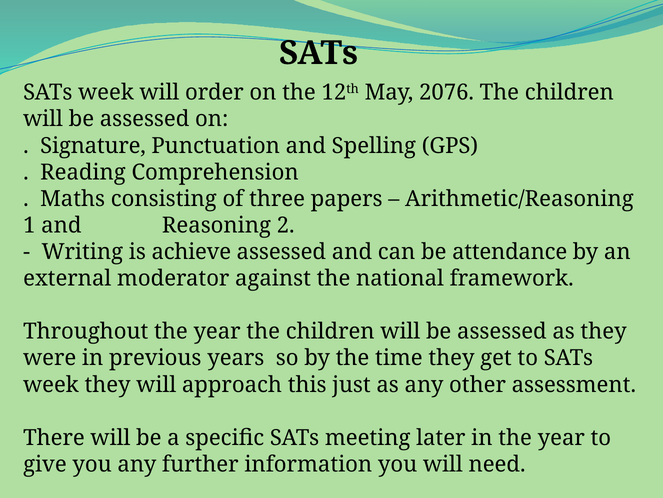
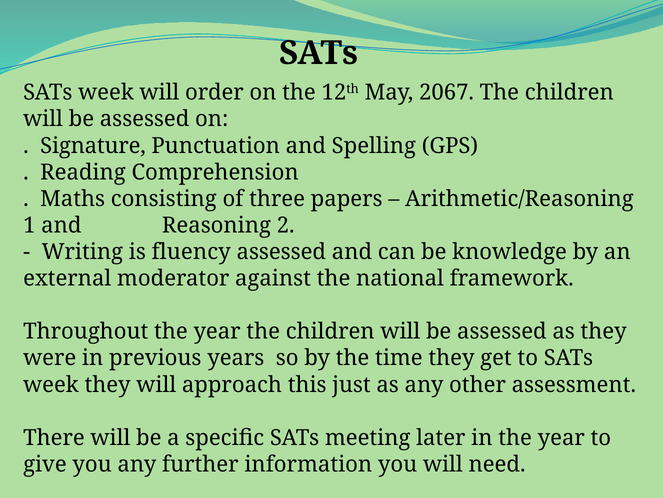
2076: 2076 -> 2067 (447, 92)
achieve: achieve -> fluency (191, 252)
attendance: attendance -> knowledge (510, 252)
